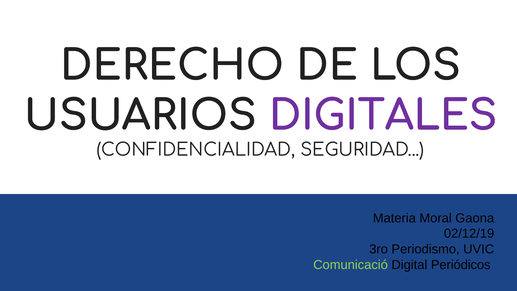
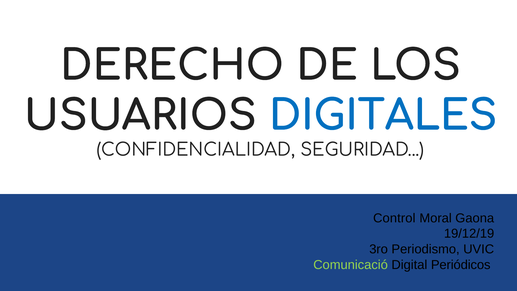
DIGITALES colour: purple -> blue (383, 116)
Materia: Materia -> Control (394, 218)
02/12/19: 02/12/19 -> 19/12/19 (469, 234)
